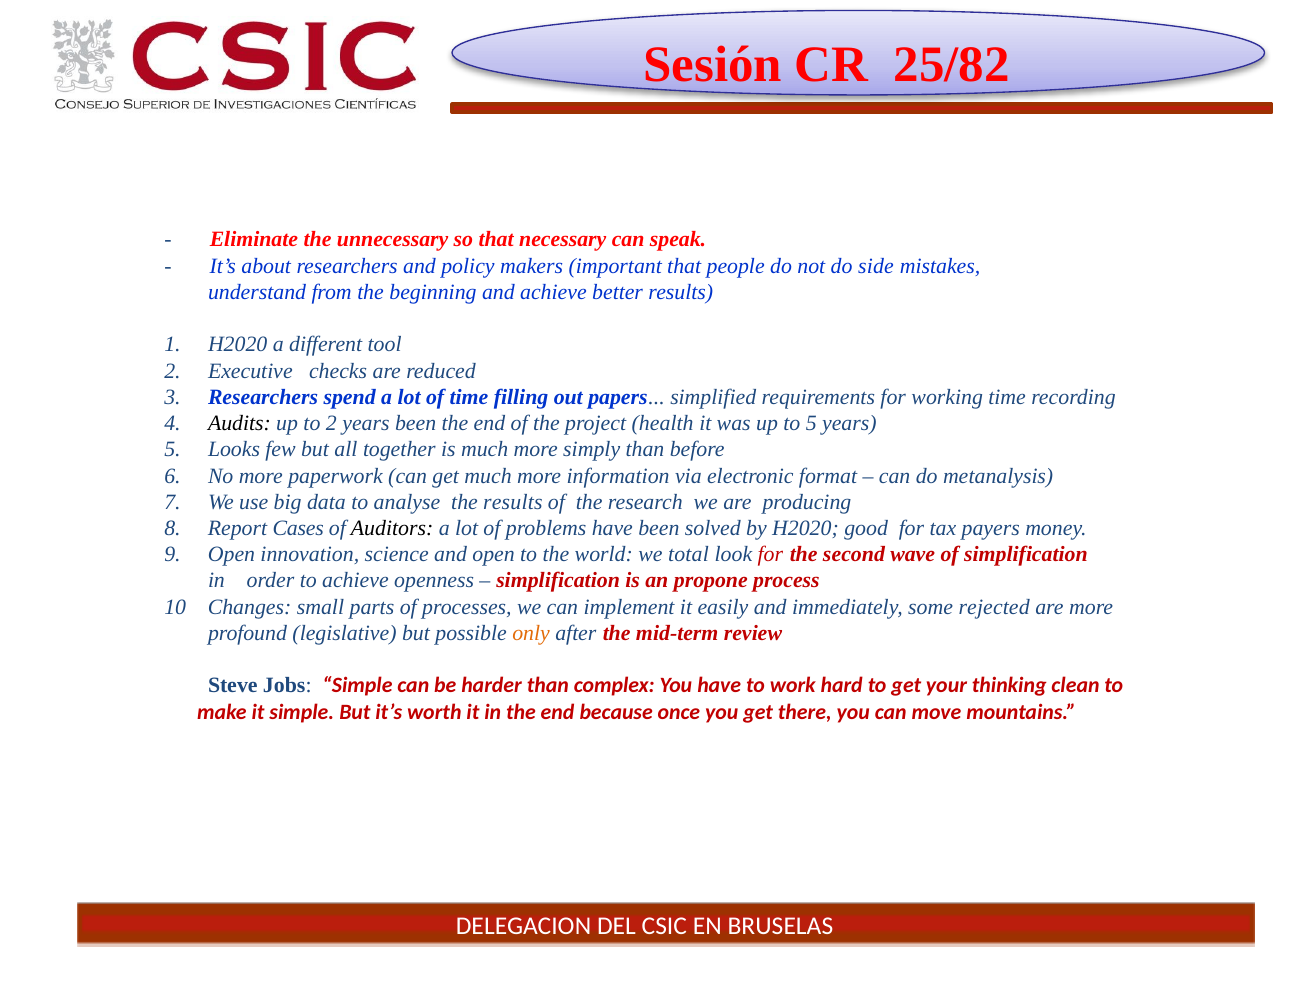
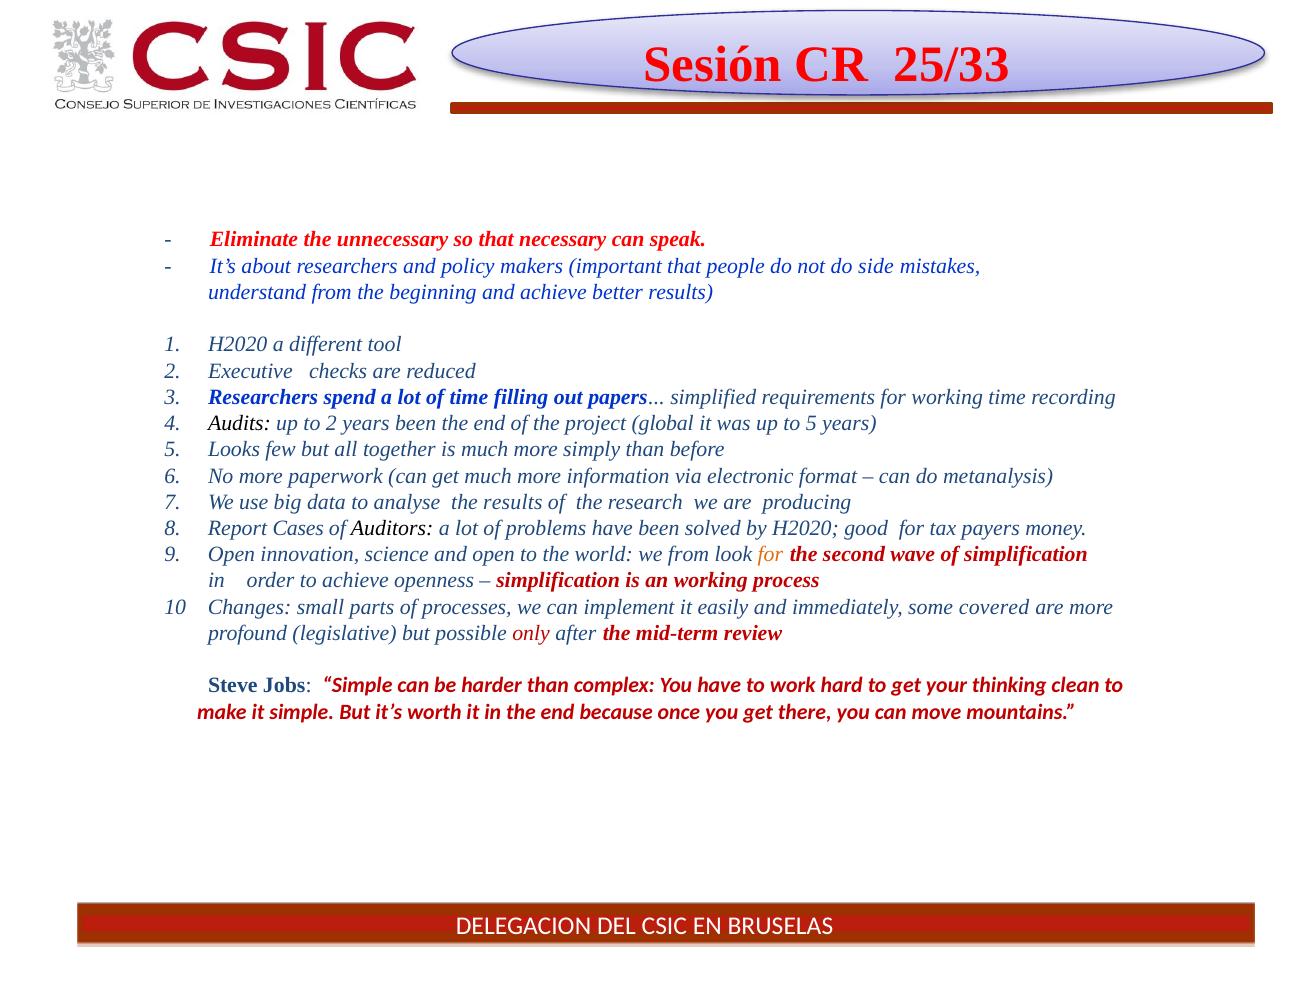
25/82: 25/82 -> 25/33 (952, 65)
health: health -> global (663, 423)
we total: total -> from (689, 554)
for colour: red -> orange (770, 554)
an propone: propone -> working (711, 580)
rejected: rejected -> covered (994, 607)
only colour: orange -> red (531, 633)
